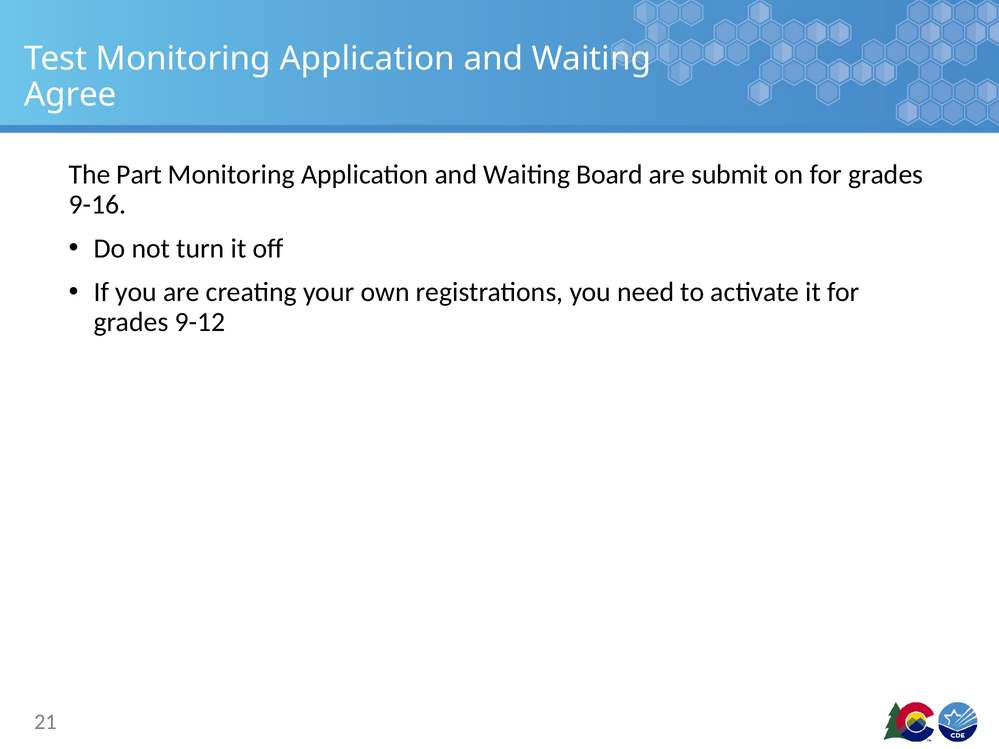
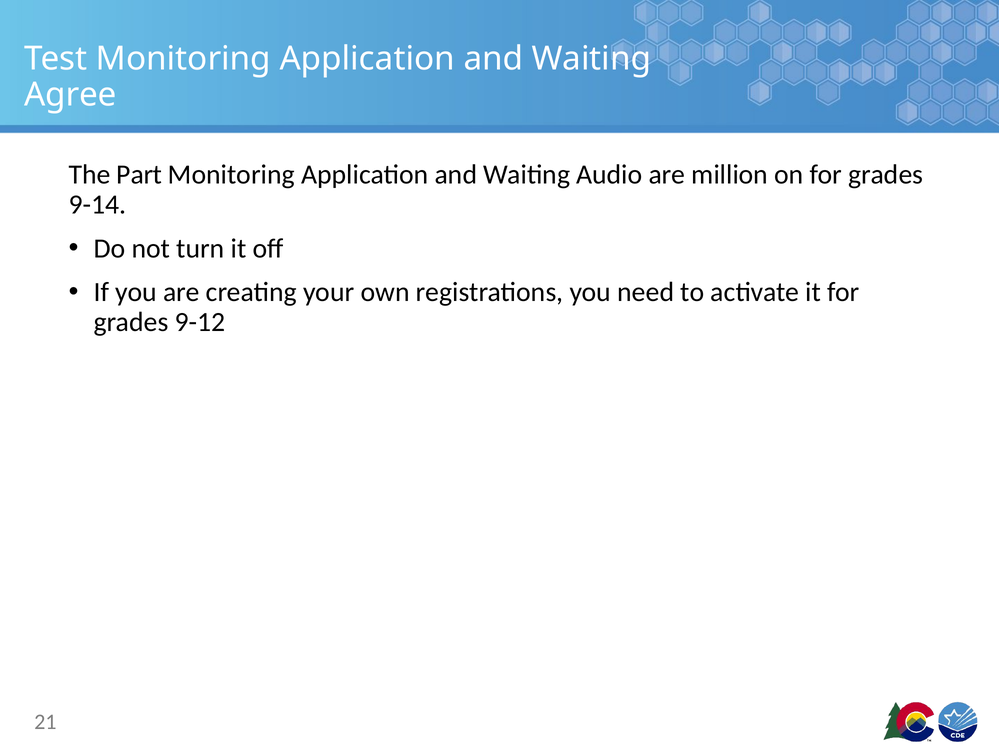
Board: Board -> Audio (609, 175)
submit: submit -> million (730, 175)
9-16: 9-16 -> 9-14 (98, 205)
